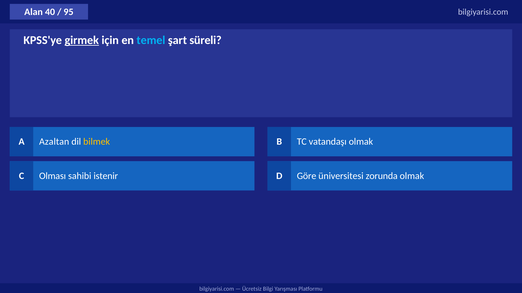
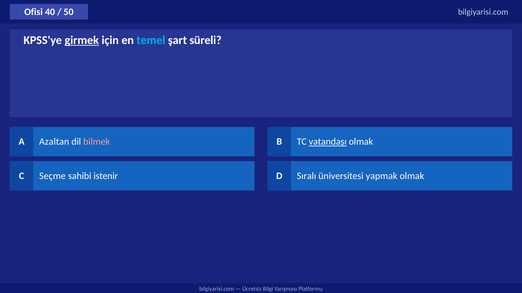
Alan: Alan -> Ofisi (34, 12)
95: 95 -> 50 (69, 12)
bilmek colour: yellow -> pink (97, 142)
vatandaşı underline: none -> present (328, 142)
Olması: Olması -> Seçme (52, 176)
Göre: Göre -> Sıralı (307, 176)
zorunda: zorunda -> yapmak (382, 176)
